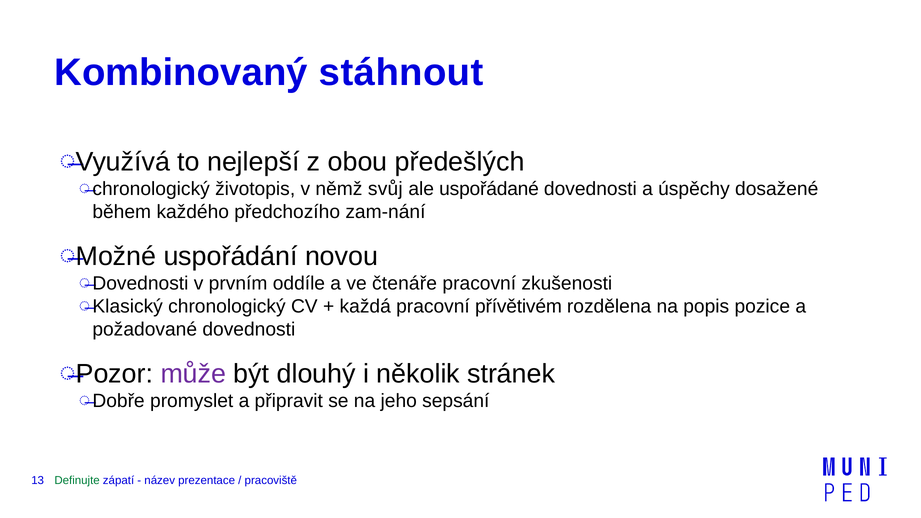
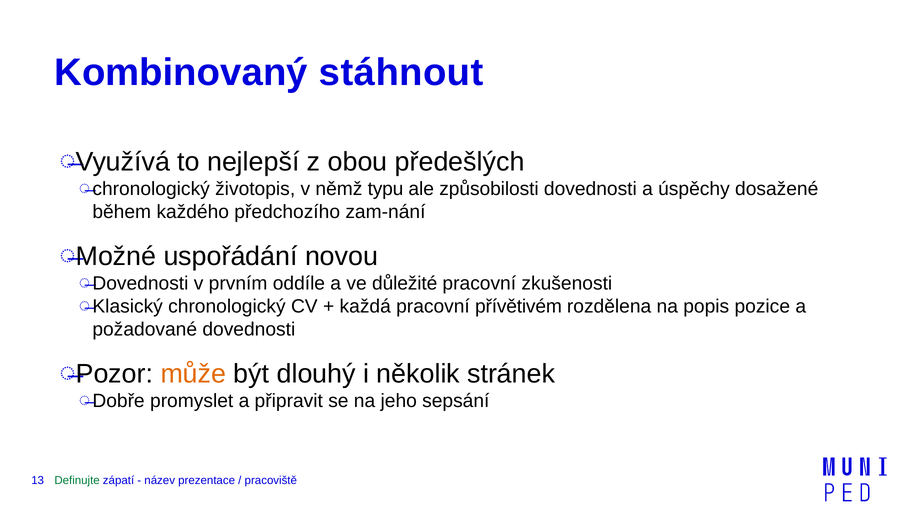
svůj: svůj -> typu (386, 189)
uspořádané: uspořádané -> způsobilosti (489, 189)
čtenáře: čtenáře -> důležité (405, 284)
může colour: purple -> orange (193, 374)
